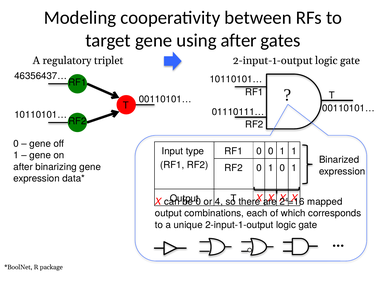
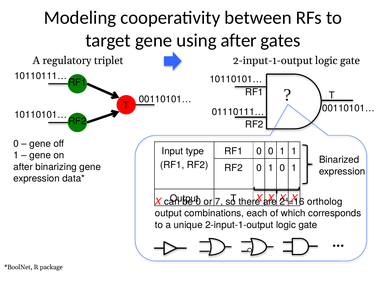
46356437…: 46356437… -> 10110111… (41, 76)
4: 4 -> 7 (219, 201)
mapped: mapped -> ortholog (325, 201)
